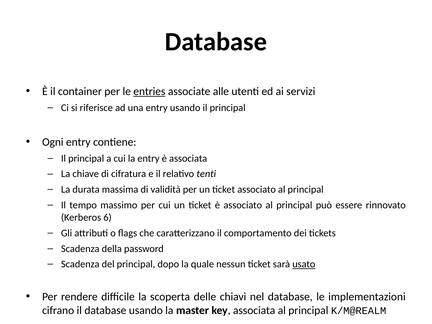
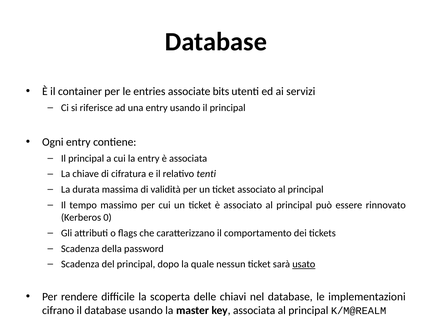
entries underline: present -> none (149, 91)
alle: alle -> bits (221, 91)
6: 6 -> 0 (108, 217)
